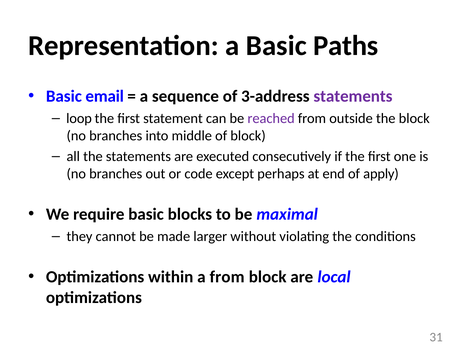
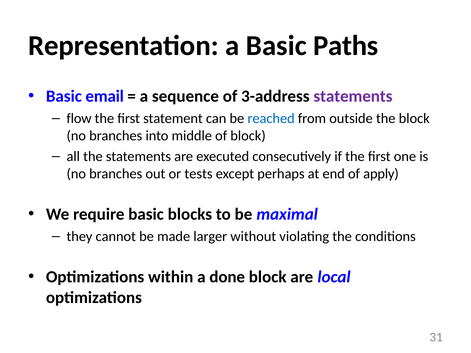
loop: loop -> flow (79, 118)
reached colour: purple -> blue (271, 118)
code: code -> tests (198, 174)
a from: from -> done (227, 277)
